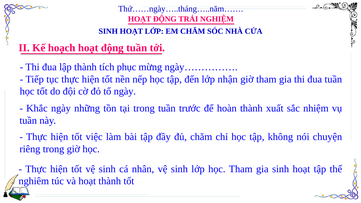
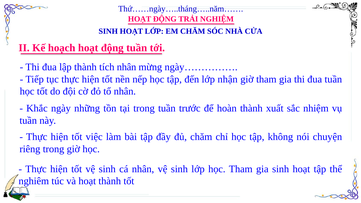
tích phục: phục -> nhân (127, 67)
tổ ngày: ngày -> nhân (125, 91)
